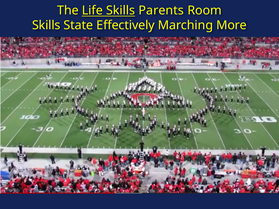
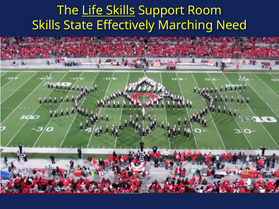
Parents: Parents -> Support (161, 10)
More: More -> Need (232, 25)
